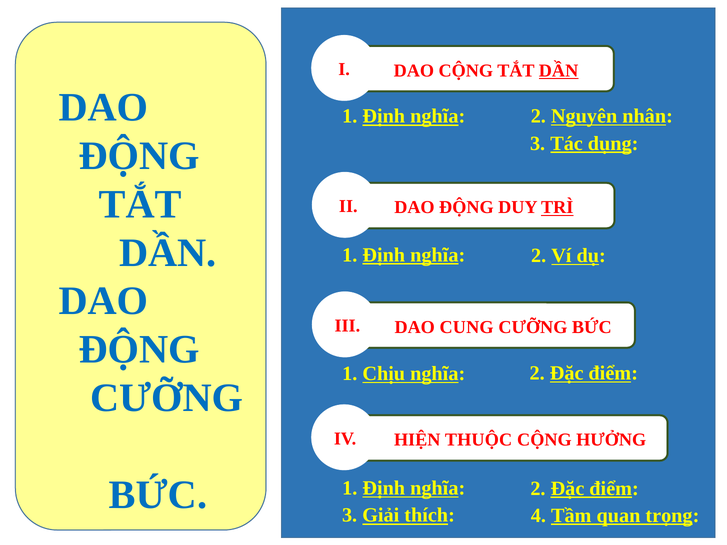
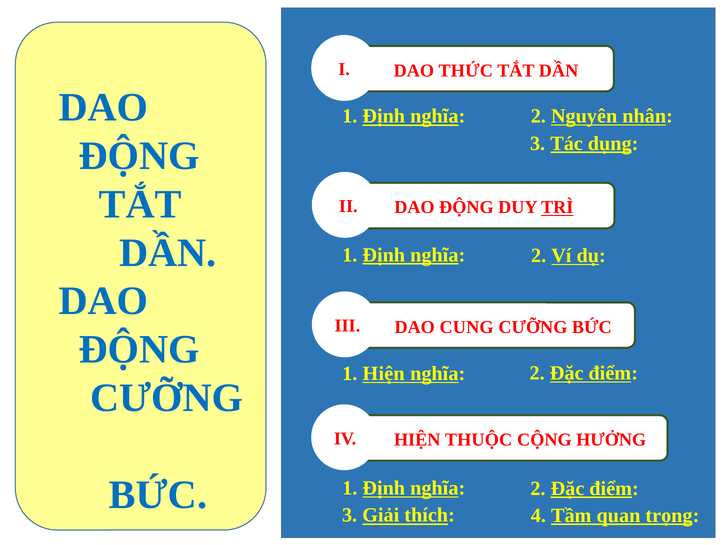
DAO CỘNG: CỘNG -> THỨC (466, 71)
DẦN underline: present -> none (559, 71)
1 Chịu: Chịu -> Hiện (384, 374)
